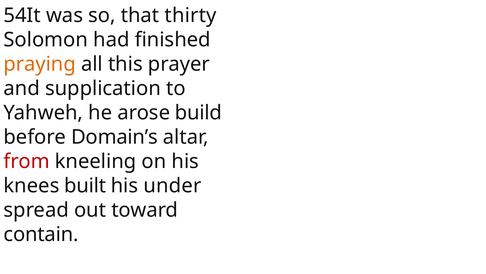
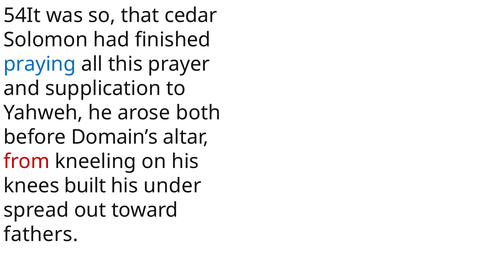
thirty: thirty -> cedar (191, 15)
praying colour: orange -> blue (40, 64)
build: build -> both (198, 113)
contain: contain -> fathers (41, 234)
